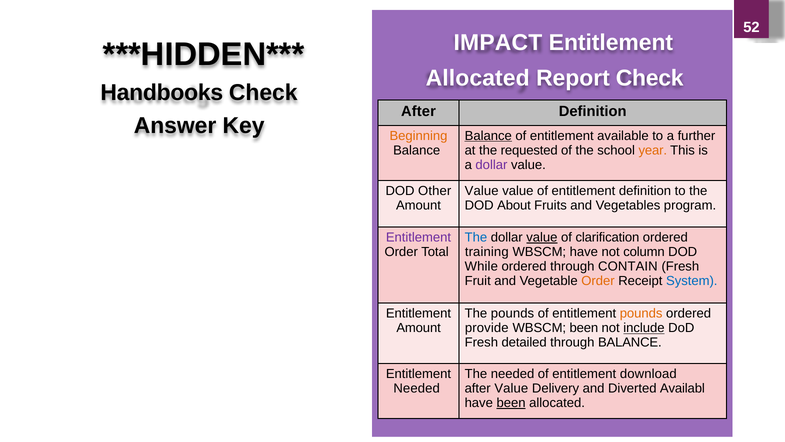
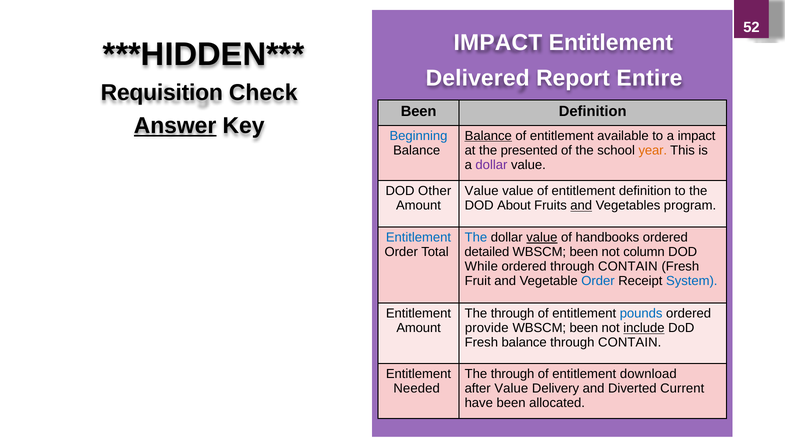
Allocated: Allocated -> Delivered (478, 78)
Report Check: Check -> Entire (649, 78)
Handbooks: Handbooks -> Requisition (162, 93)
After: After -> Been (419, 111)
Answer underline: none -> present (175, 126)
Beginning colour: orange -> blue (419, 136)
a further: further -> impact (697, 136)
requested: requested -> presented (529, 150)
and underline: none -> present (581, 205)
Entitlement colour: purple -> blue (419, 237)
clarification: clarification -> handbooks (607, 237)
training: training -> detailed (487, 252)
have: have -> been (584, 252)
Order colour: orange -> blue (598, 281)
pounds: pounds -> through (513, 313)
pounds colour: orange -> blue (641, 313)
Fresh detailed: detailed -> balance (524, 342)
BALANCE: BALANCE -> CONTAIN (630, 342)
needed: needed -> through (513, 373)
Availabl: Availabl -> Current (682, 388)
been underline: present -> none (511, 402)
